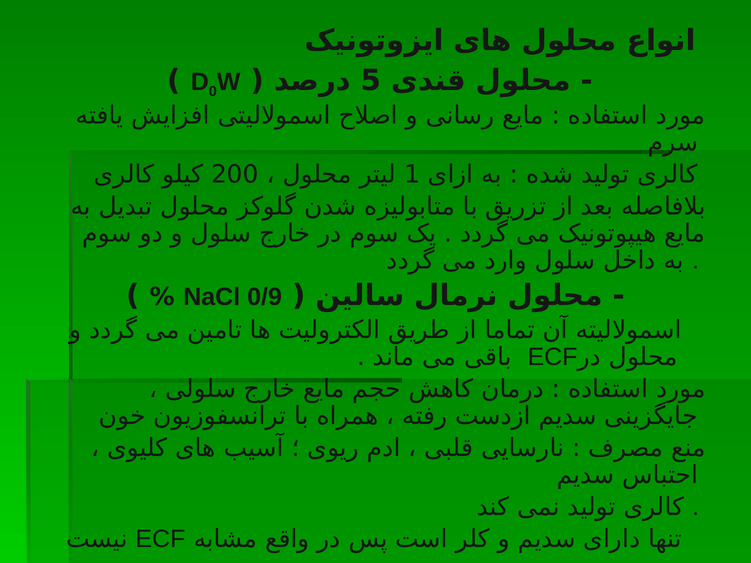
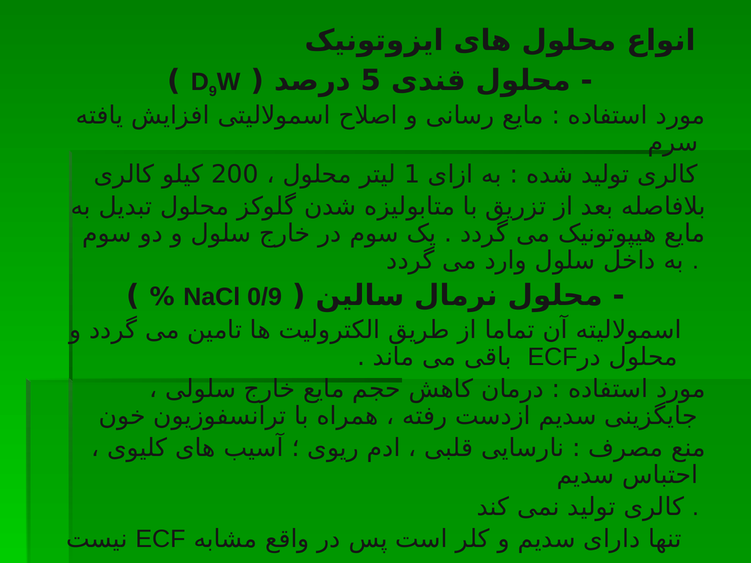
0: 0 -> 9 (213, 92)
